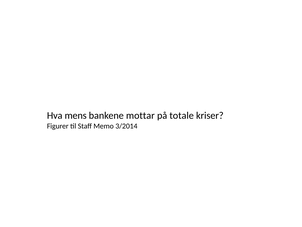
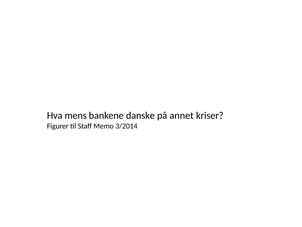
mottar: mottar -> danske (140, 115)
totale: totale -> annet (182, 115)
